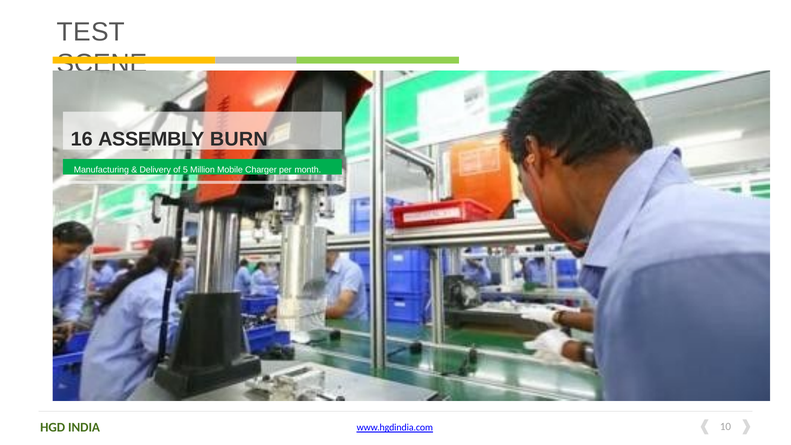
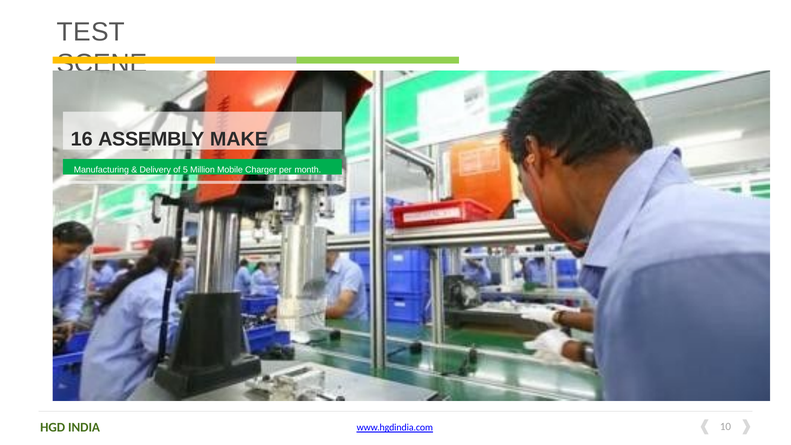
BURN: BURN -> MAKE (239, 139)
